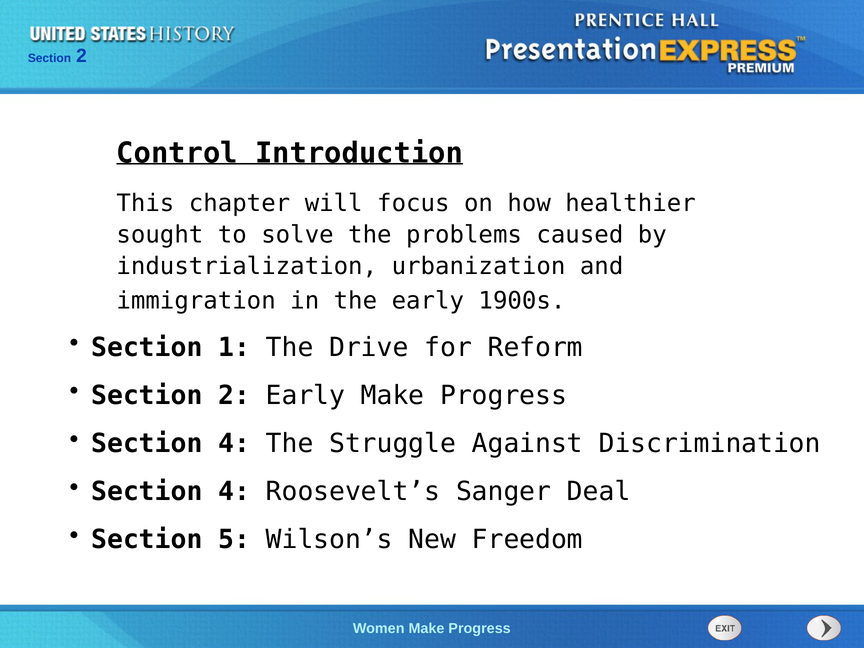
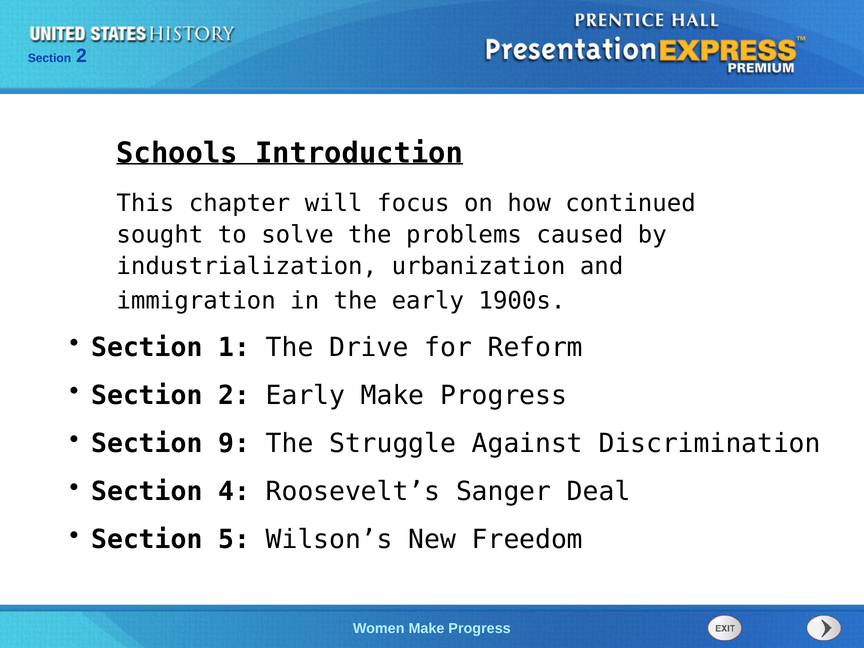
Control: Control -> Schools (177, 153)
healthier: healthier -> continued (631, 203)
4: 4 -> 9 (234, 444)
